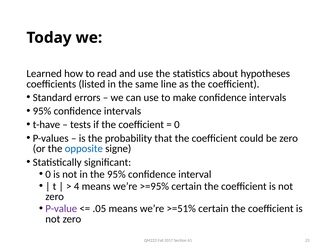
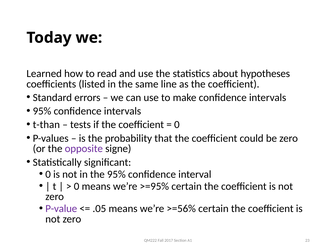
t-have: t-have -> t-than (46, 125)
opposite colour: blue -> purple (84, 149)
4: 4 -> 0 (77, 186)
>=51%: >=51% -> >=56% (181, 209)
